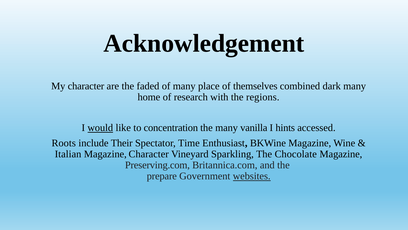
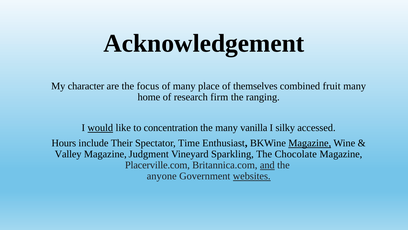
faded: faded -> focus (148, 86)
dark: dark -> fruit (332, 86)
with: with -> firm (219, 97)
regions: regions -> ranging (263, 97)
hints: hints -> silky (285, 128)
Roots: Roots -> Hours (64, 143)
Magazine underline: none -> present (310, 143)
Italian: Italian -> Valley (68, 154)
Magazine Character: Character -> Judgment (149, 154)
Preserving.com: Preserving.com -> Placerville.com (157, 165)
and underline: none -> present (267, 165)
prepare: prepare -> anyone (162, 176)
